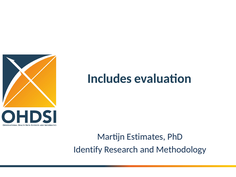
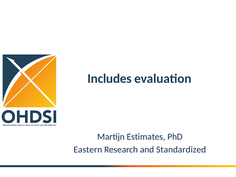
Identify: Identify -> Eastern (88, 150)
Methodology: Methodology -> Standardized (181, 150)
